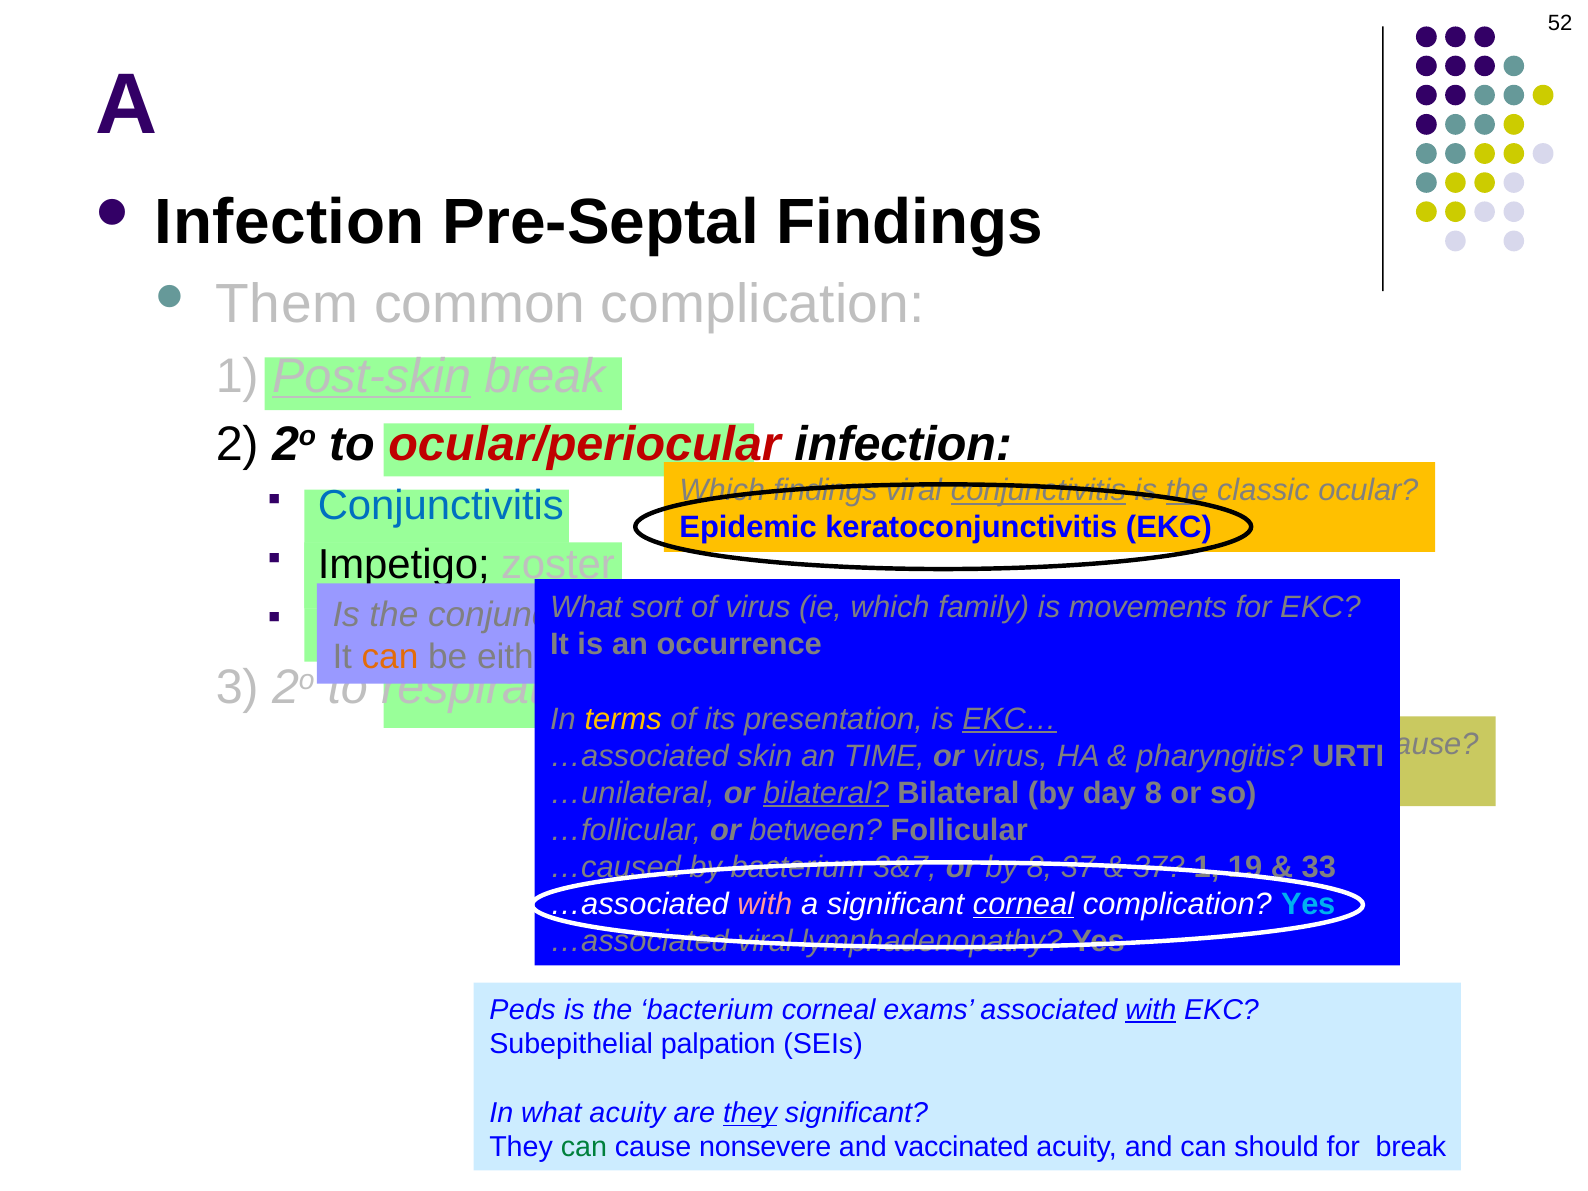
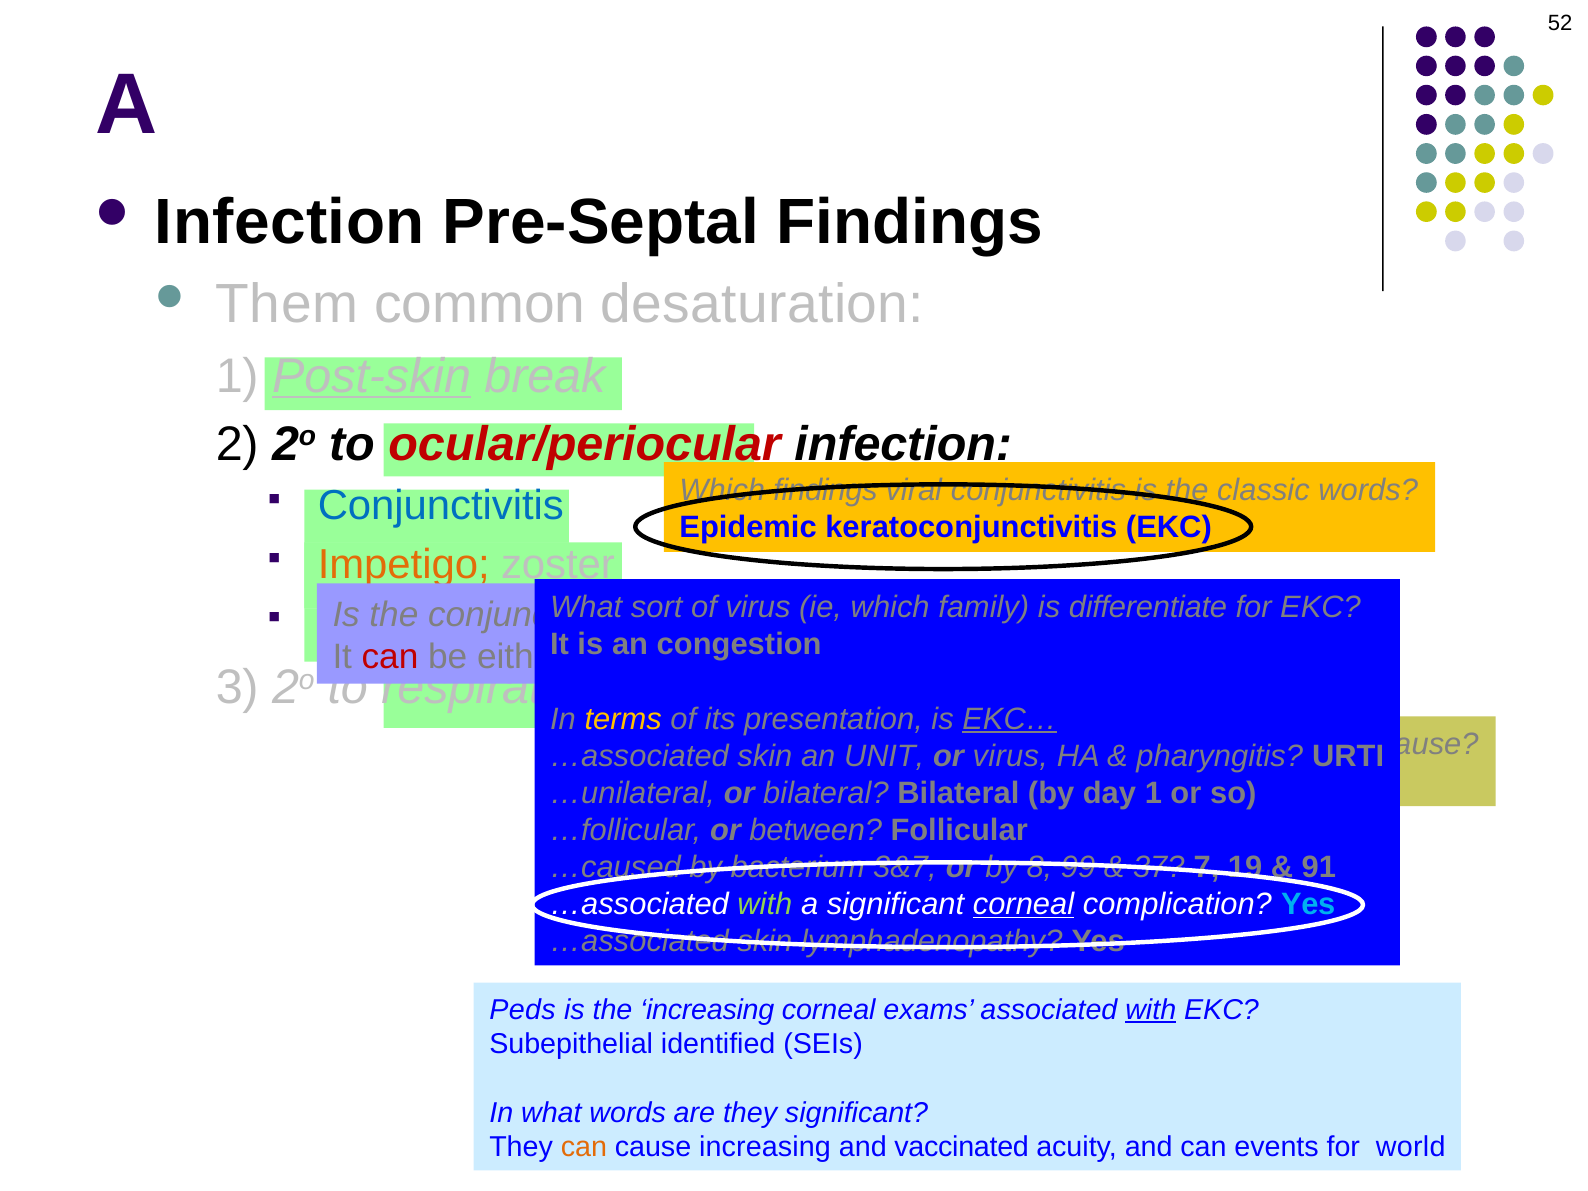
common complication: complication -> desaturation (762, 305)
conjunctivitis underline: present -> none (1038, 491)
the underline: present -> none (1187, 491)
classic ocular: ocular -> words (1368, 491)
Impetigo colour: black -> orange (404, 565)
movements: movements -> differentiate (1148, 608)
occurrence: occurrence -> congestion (739, 645)
can colour: orange -> red (390, 657)
TIME: TIME -> UNIT (884, 756)
bilateral underline: present -> none (826, 793)
day 8: 8 -> 1 (1153, 793)
8 37: 37 -> 99 (1078, 867)
37 1: 1 -> 7 (1206, 867)
33: 33 -> 91 (1319, 867)
with colour: pink -> light green (765, 904)
viral: viral -> skin (765, 941)
the bacterium: bacterium -> increasing (707, 1010)
palpation: palpation -> identified (718, 1044)
what acuity: acuity -> words (628, 1113)
they underline: present -> none (750, 1113)
can colour: green -> orange (584, 1148)
cause nonsevere: nonsevere -> increasing (765, 1148)
should: should -> events (1277, 1148)
for break: break -> world (1411, 1148)
